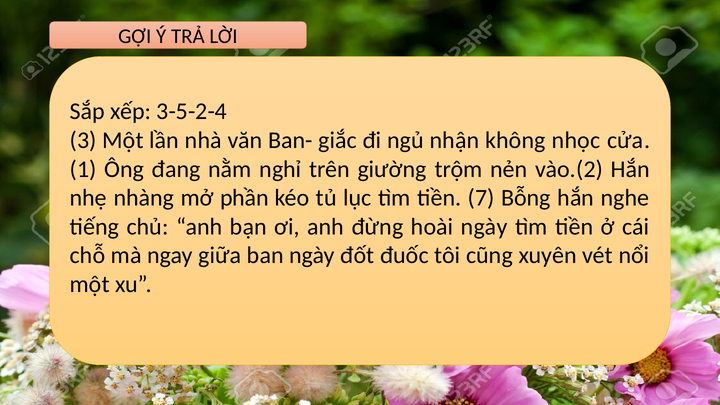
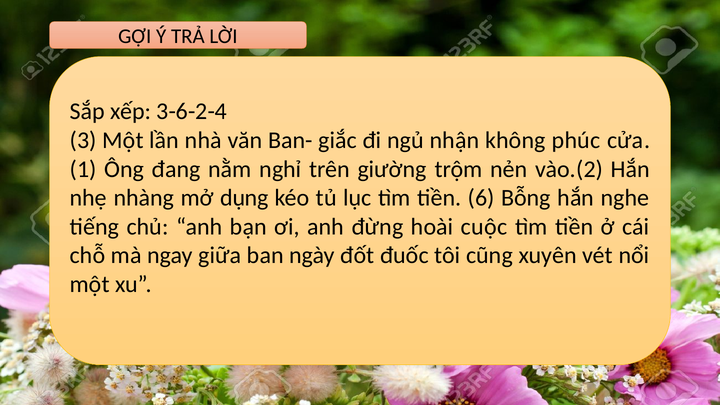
3-5-2-4: 3-5-2-4 -> 3-6-2-4 (192, 111)
nhọc: nhọc -> phúc (576, 140)
phần: phần -> dụng (244, 198)
7: 7 -> 6 (481, 198)
hoài ngày: ngày -> cuộc (484, 227)
